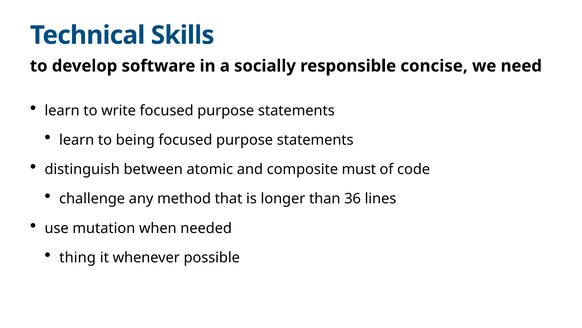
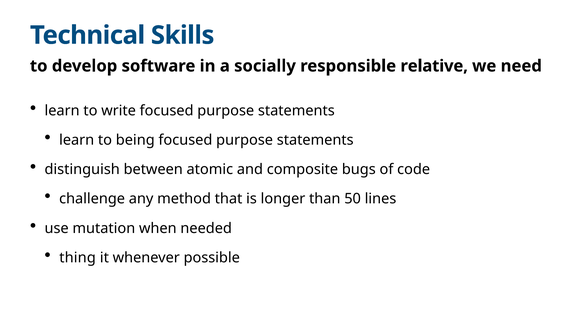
concise: concise -> relative (434, 66)
must: must -> bugs (359, 169)
36: 36 -> 50 (353, 198)
